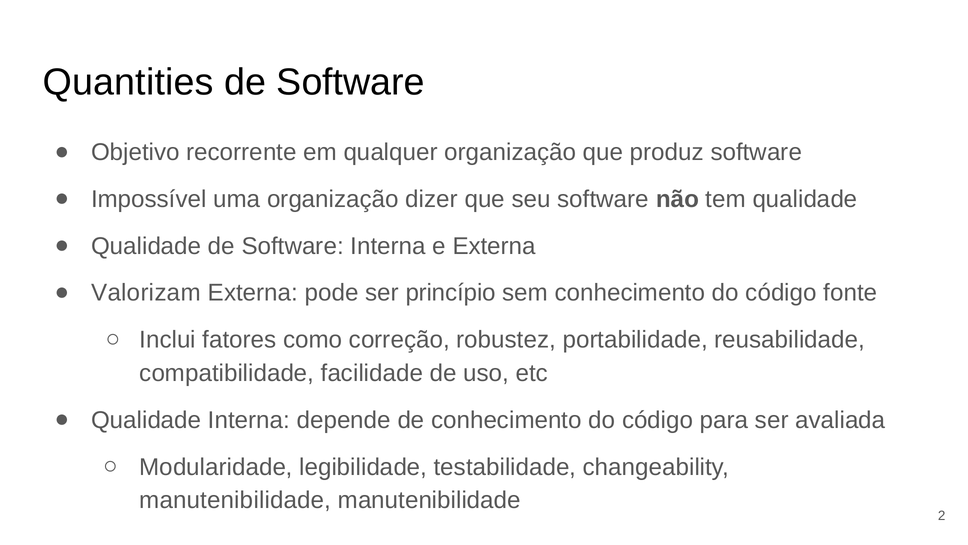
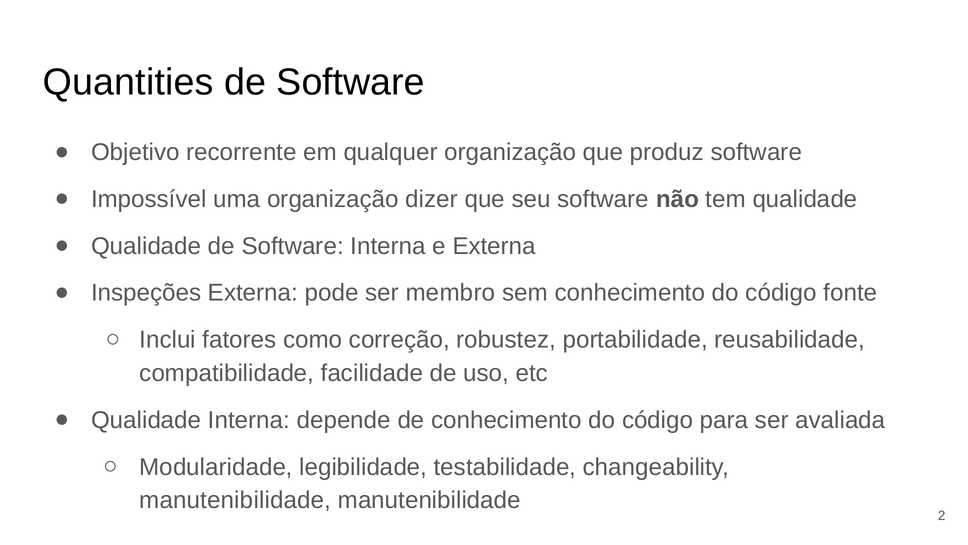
Valorizam: Valorizam -> Inspeções (146, 293)
princípio: princípio -> membro (450, 293)
